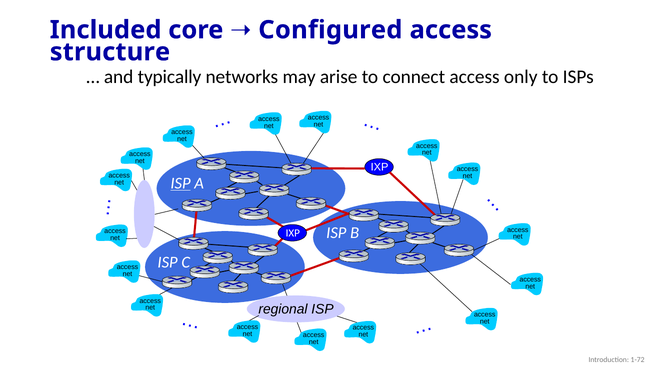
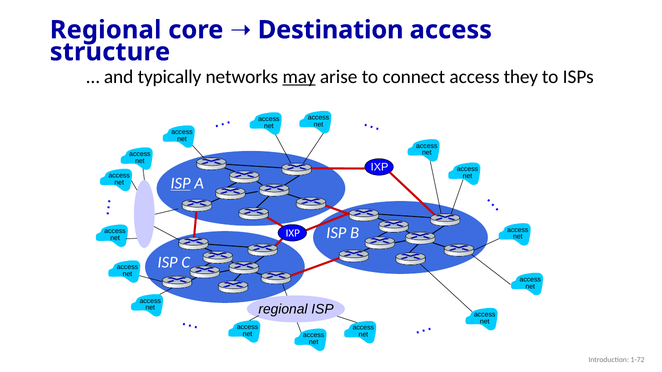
Included: Included -> Regional (106, 30)
Configured: Configured -> Destination (331, 30)
may underline: none -> present (299, 77)
only: only -> they (521, 77)
